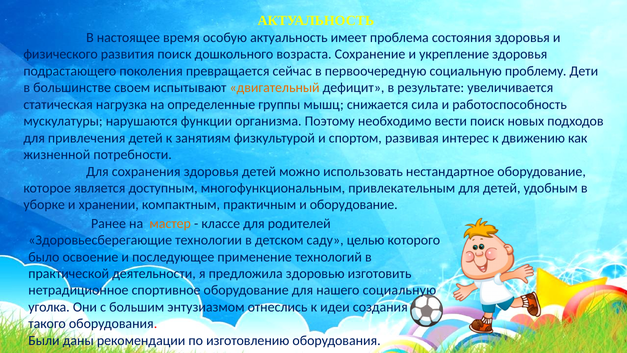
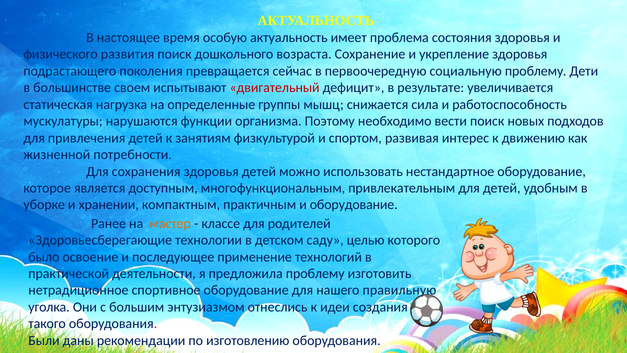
двигательный colour: orange -> red (275, 88)
предложила здоровью: здоровью -> проблему (315, 273)
нашего социальную: социальную -> правильную (399, 290)
